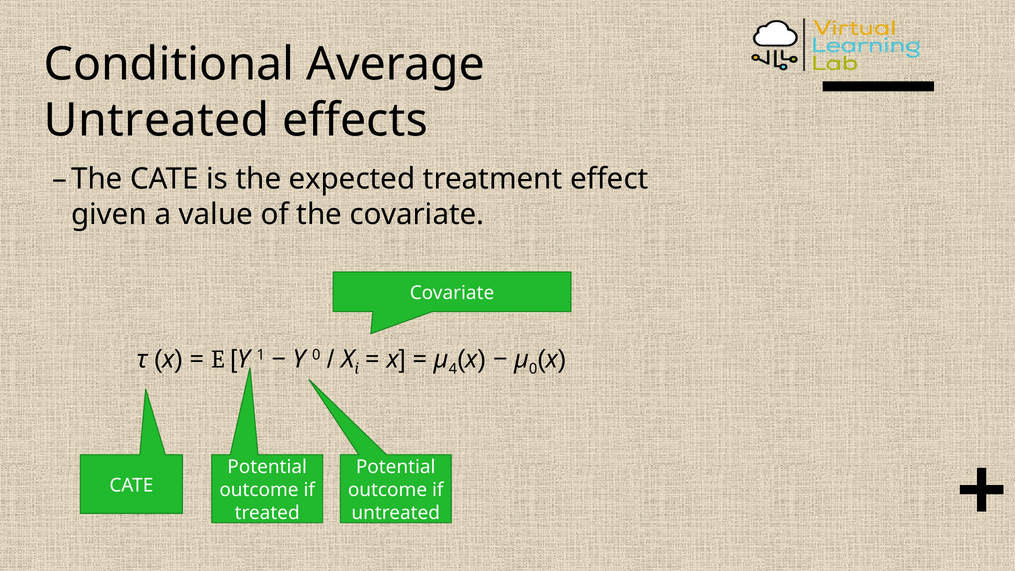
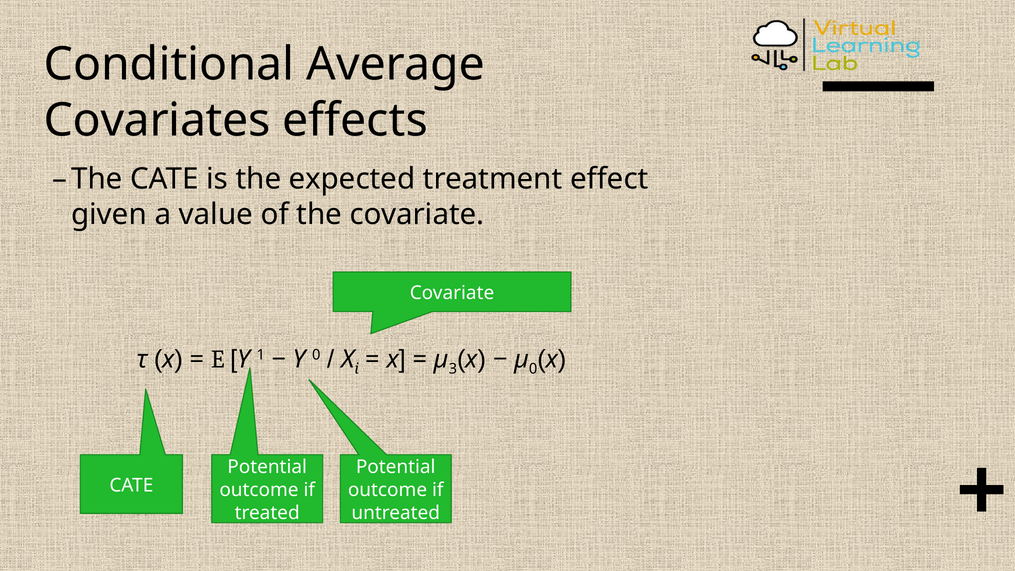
Untreated: Untreated -> Covariates (157, 120)
4: 4 -> 3 (453, 369)
